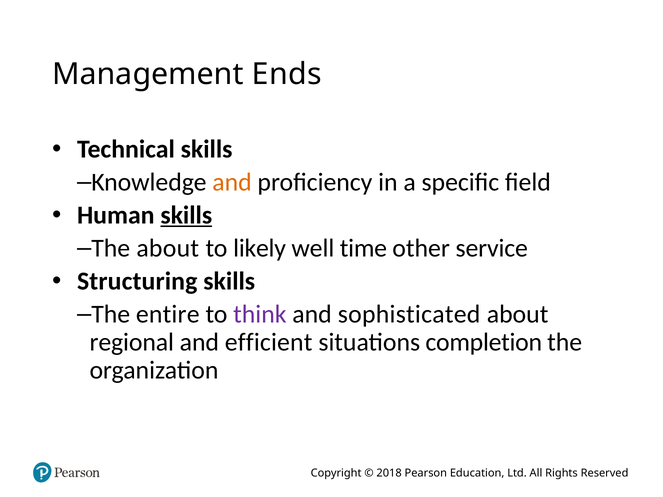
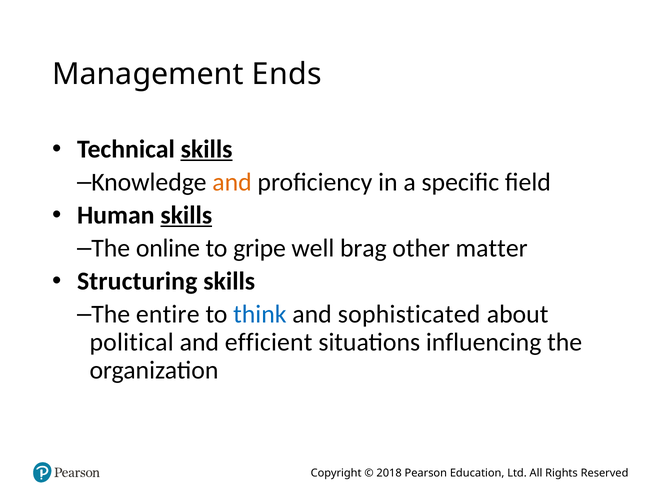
skills underline: none -> present (207, 149)
The about: about -> online (168, 249)
likely: likely -> gripe (260, 249)
time: time -> brag (363, 249)
service: service -> matter (492, 249)
think colour: purple -> blue (260, 315)
regional: regional -> political (132, 342)
completion: completion -> influencing (484, 342)
